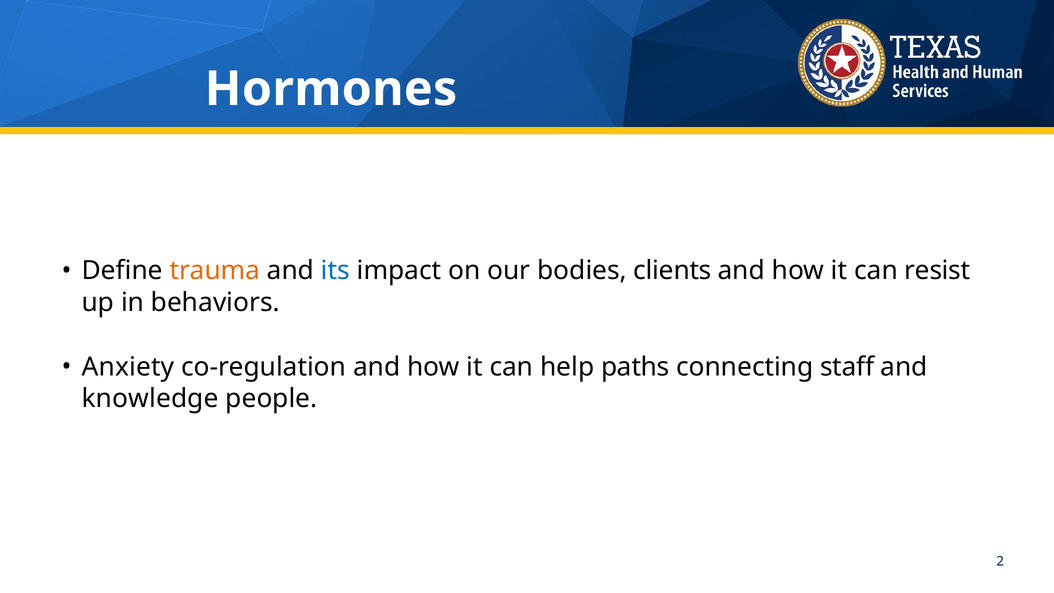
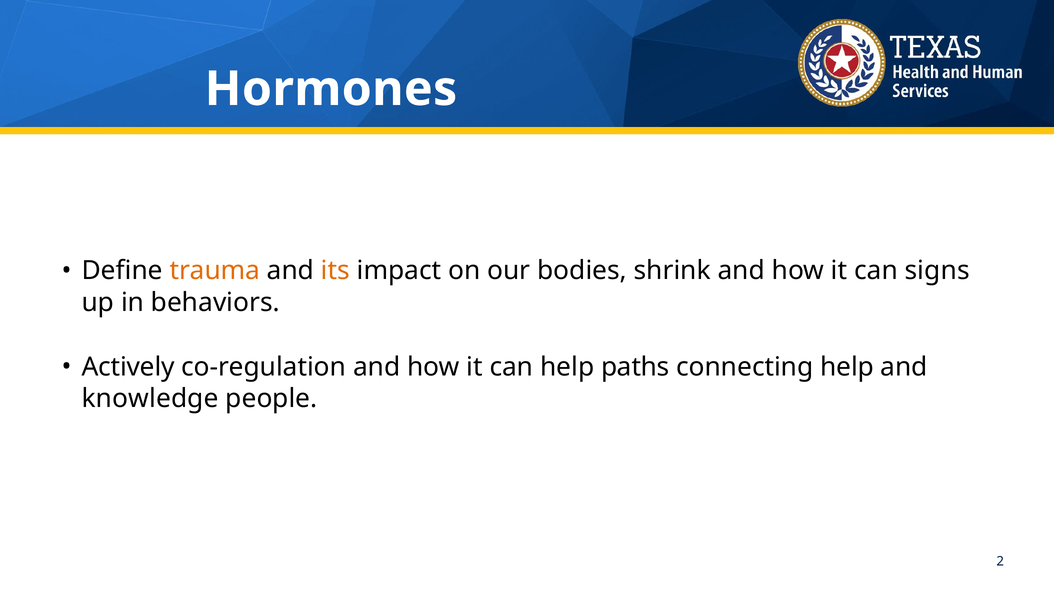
its colour: blue -> orange (335, 271)
clients: clients -> shrink (672, 271)
resist: resist -> signs (937, 271)
Anxiety: Anxiety -> Actively (128, 367)
connecting staff: staff -> help (847, 367)
